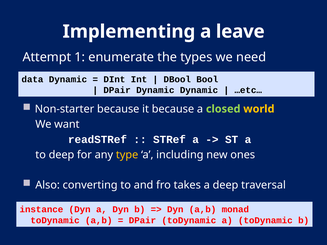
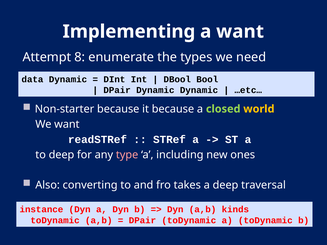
a leave: leave -> want (240, 32)
1: 1 -> 8 (80, 57)
type colour: yellow -> pink (127, 155)
monad: monad -> kinds (235, 210)
